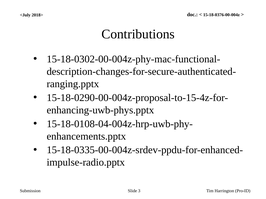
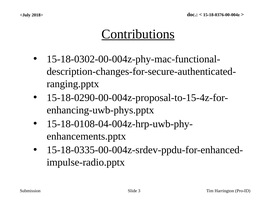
Contributions underline: none -> present (138, 34)
